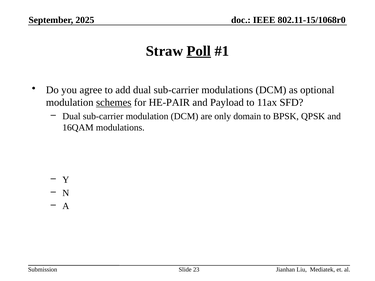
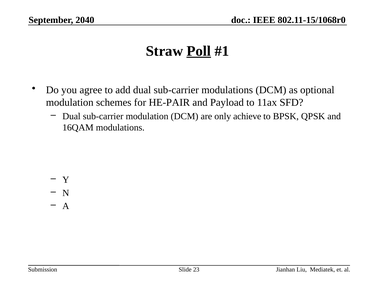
2025: 2025 -> 2040 (85, 20)
schemes underline: present -> none (114, 103)
domain: domain -> achieve (247, 116)
